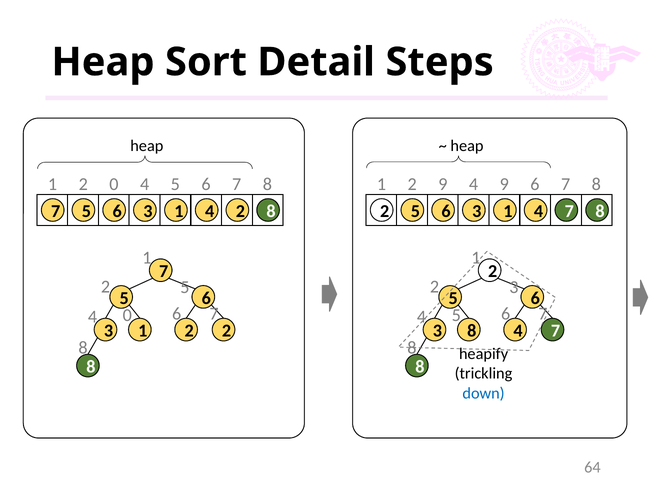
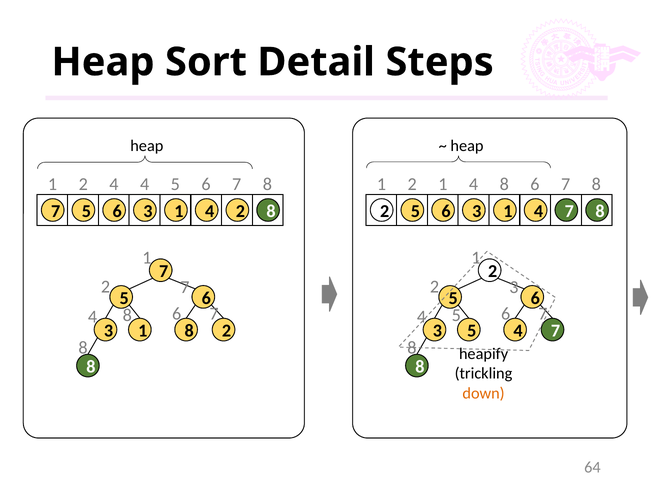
2 0: 0 -> 4 (114, 184)
1 2 9: 9 -> 1 (443, 184)
9: 9 -> 8 (504, 184)
5: 5 -> 7 (185, 287)
0: 0 -> 8 (127, 315)
3 1 2: 2 -> 8 (189, 331)
3 8: 8 -> 5 (472, 331)
down colour: blue -> orange (484, 393)
